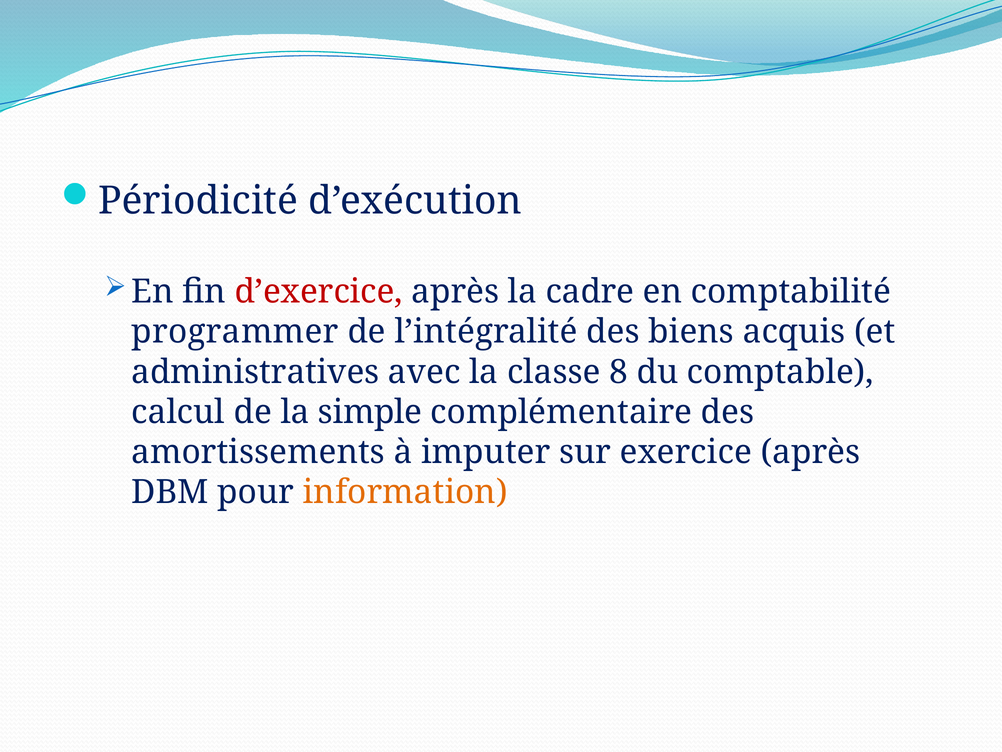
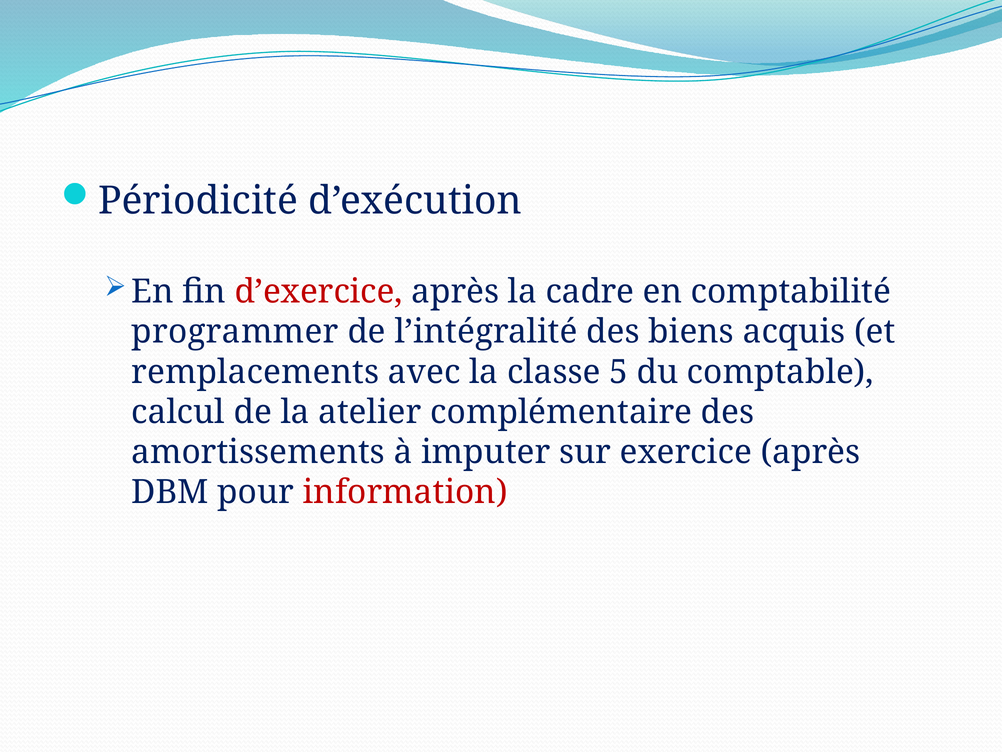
administratives: administratives -> remplacements (255, 372)
8: 8 -> 5 (619, 372)
simple: simple -> atelier (370, 412)
information colour: orange -> red (405, 492)
